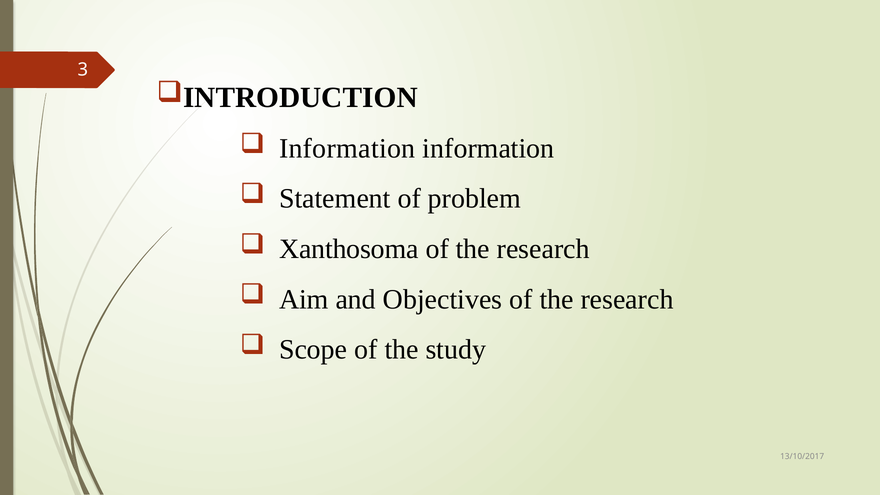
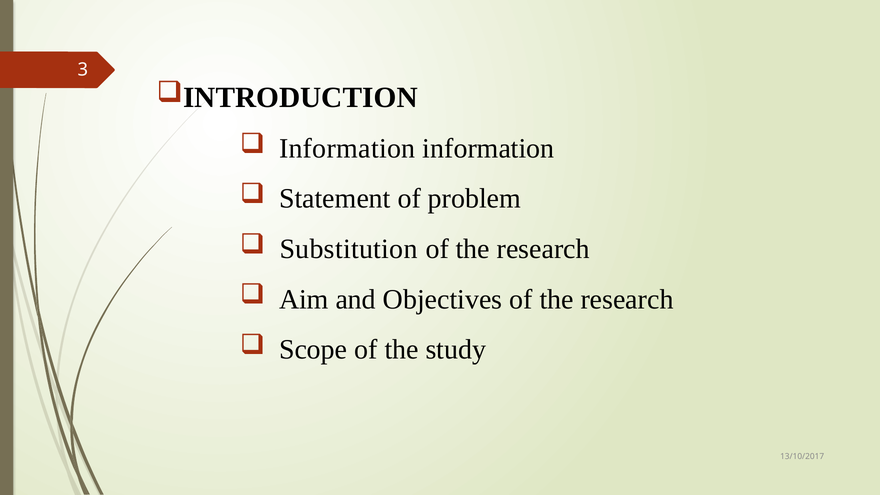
Xanthosoma: Xanthosoma -> Substitution (349, 249)
